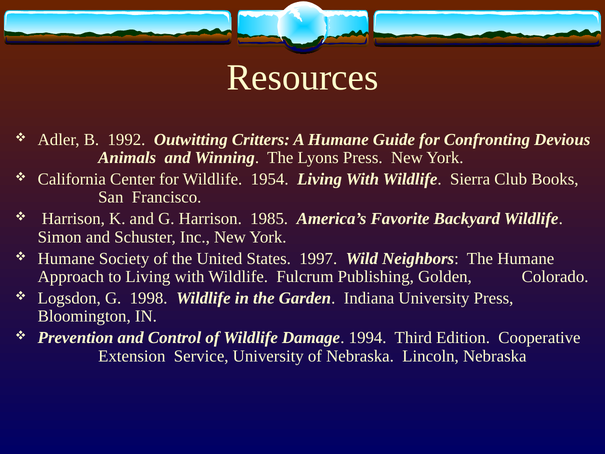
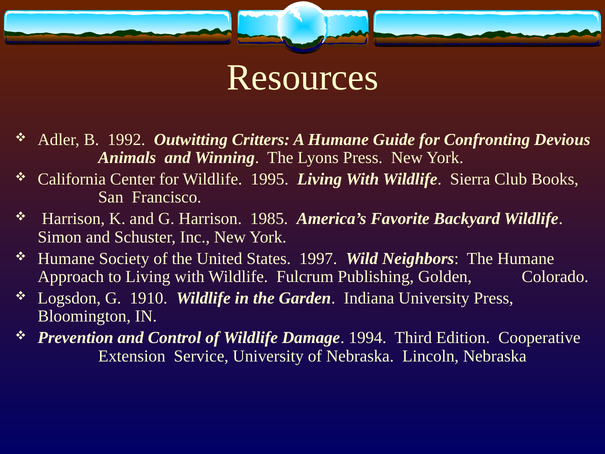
1954: 1954 -> 1995 (270, 179)
1998: 1998 -> 1910 (149, 298)
